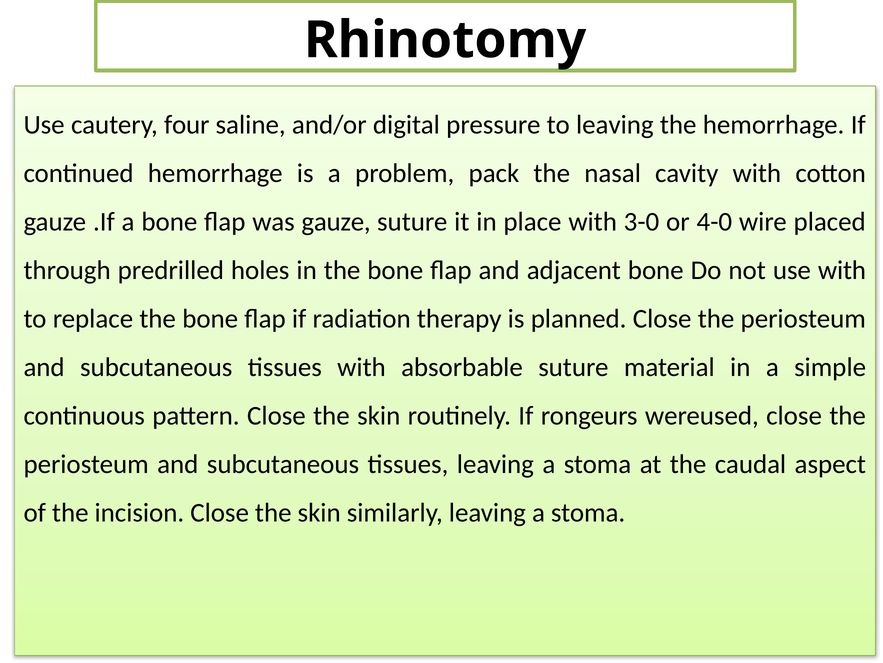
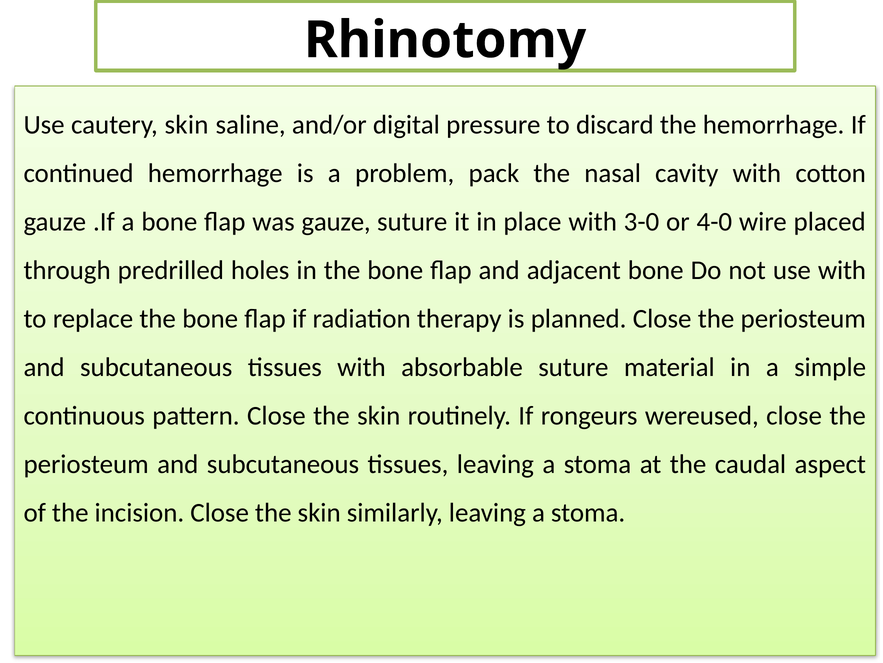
cautery four: four -> skin (187, 124)
to leaving: leaving -> discard (615, 124)
